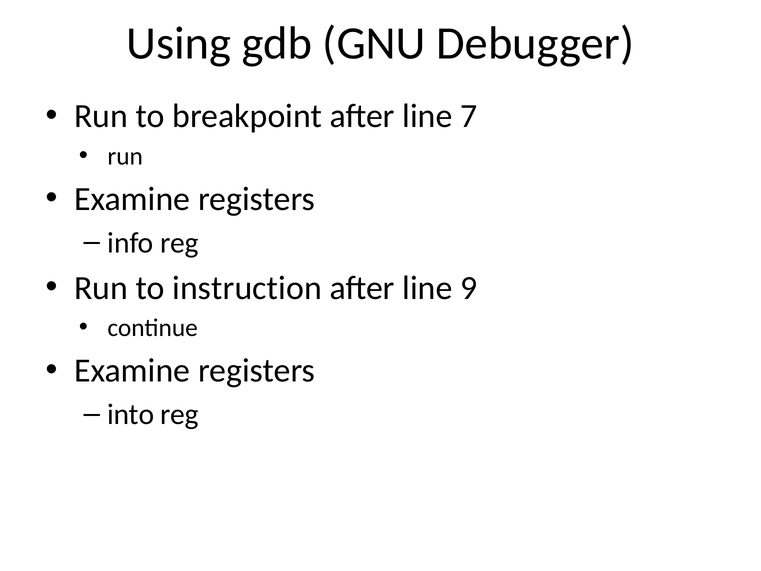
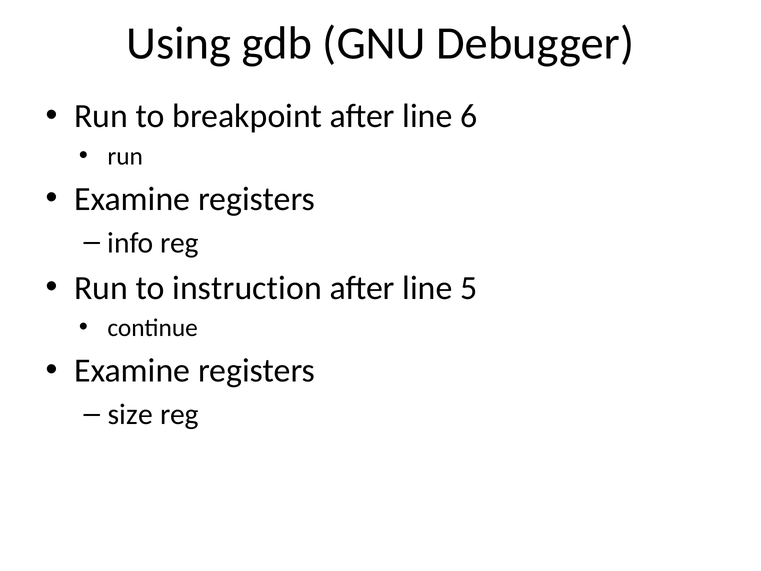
7: 7 -> 6 (469, 116)
9: 9 -> 5 (469, 288)
into: into -> size (130, 414)
